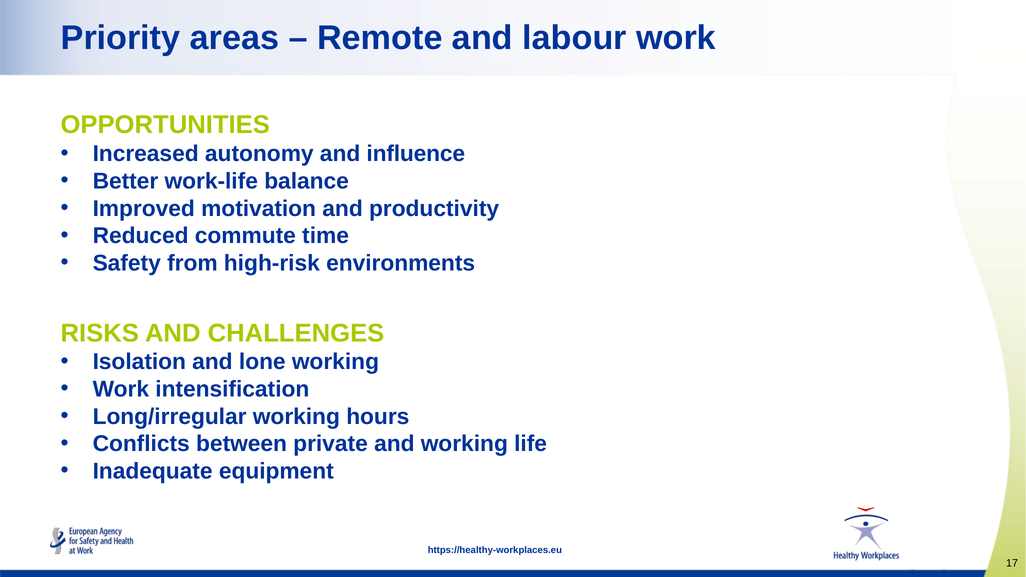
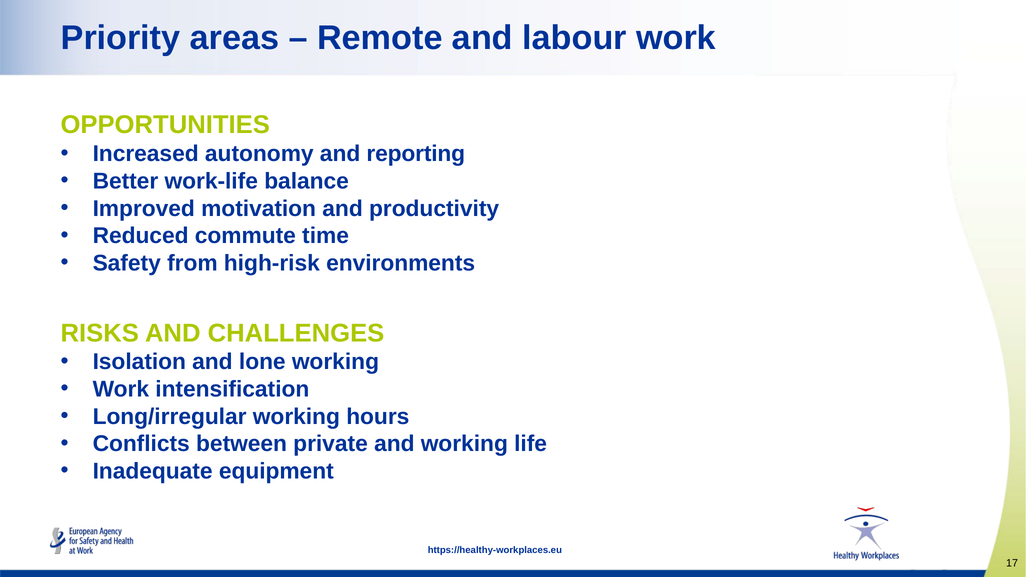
influence: influence -> reporting (416, 154)
